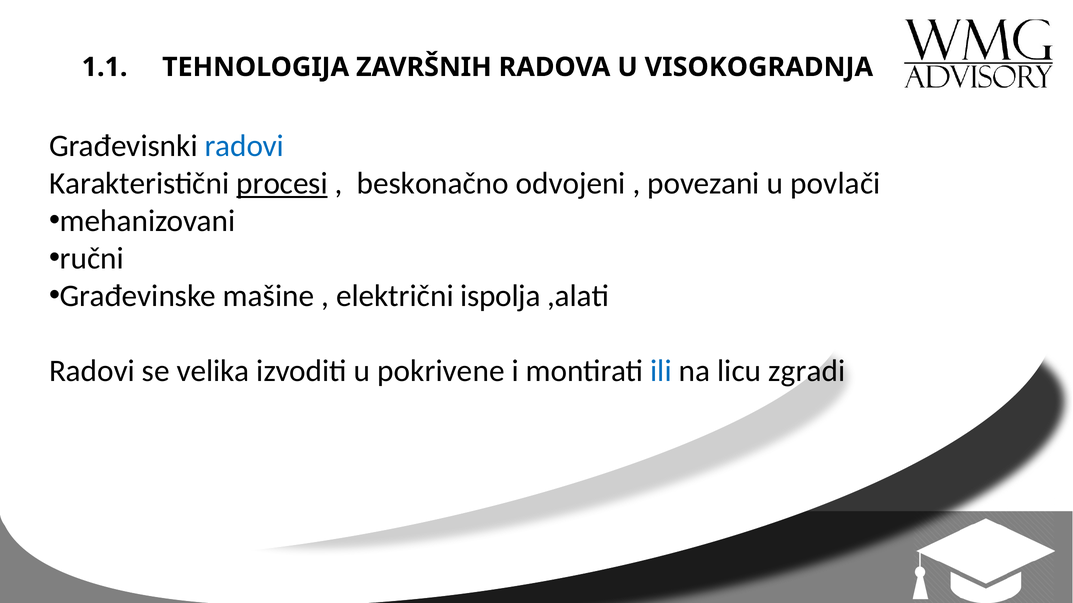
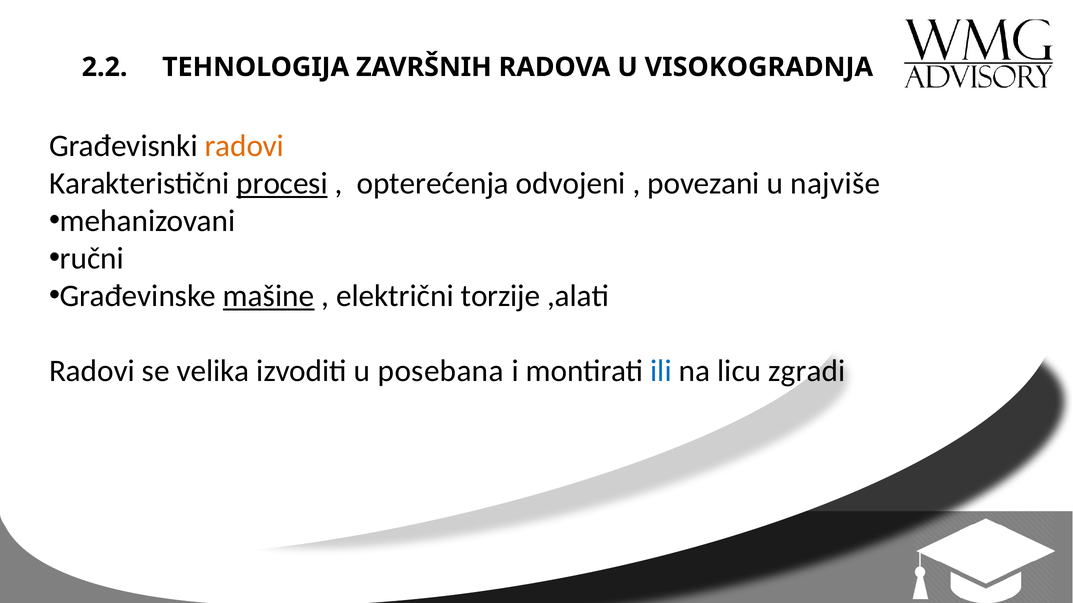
1.1: 1.1 -> 2.2 (105, 67)
radovi colour: blue -> orange (244, 146)
beskonačno: beskonačno -> opterećenja (433, 184)
povlači: povlači -> najviše (835, 184)
mašine underline: none -> present (269, 296)
ispolja: ispolja -> torzije (500, 296)
pokrivene: pokrivene -> posebana (441, 371)
